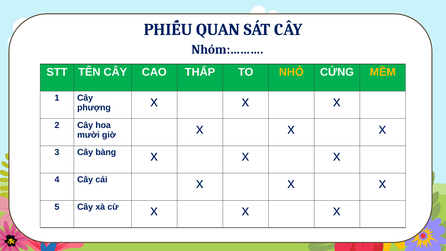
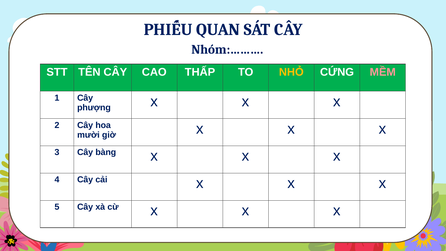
MỀM colour: yellow -> pink (383, 72)
